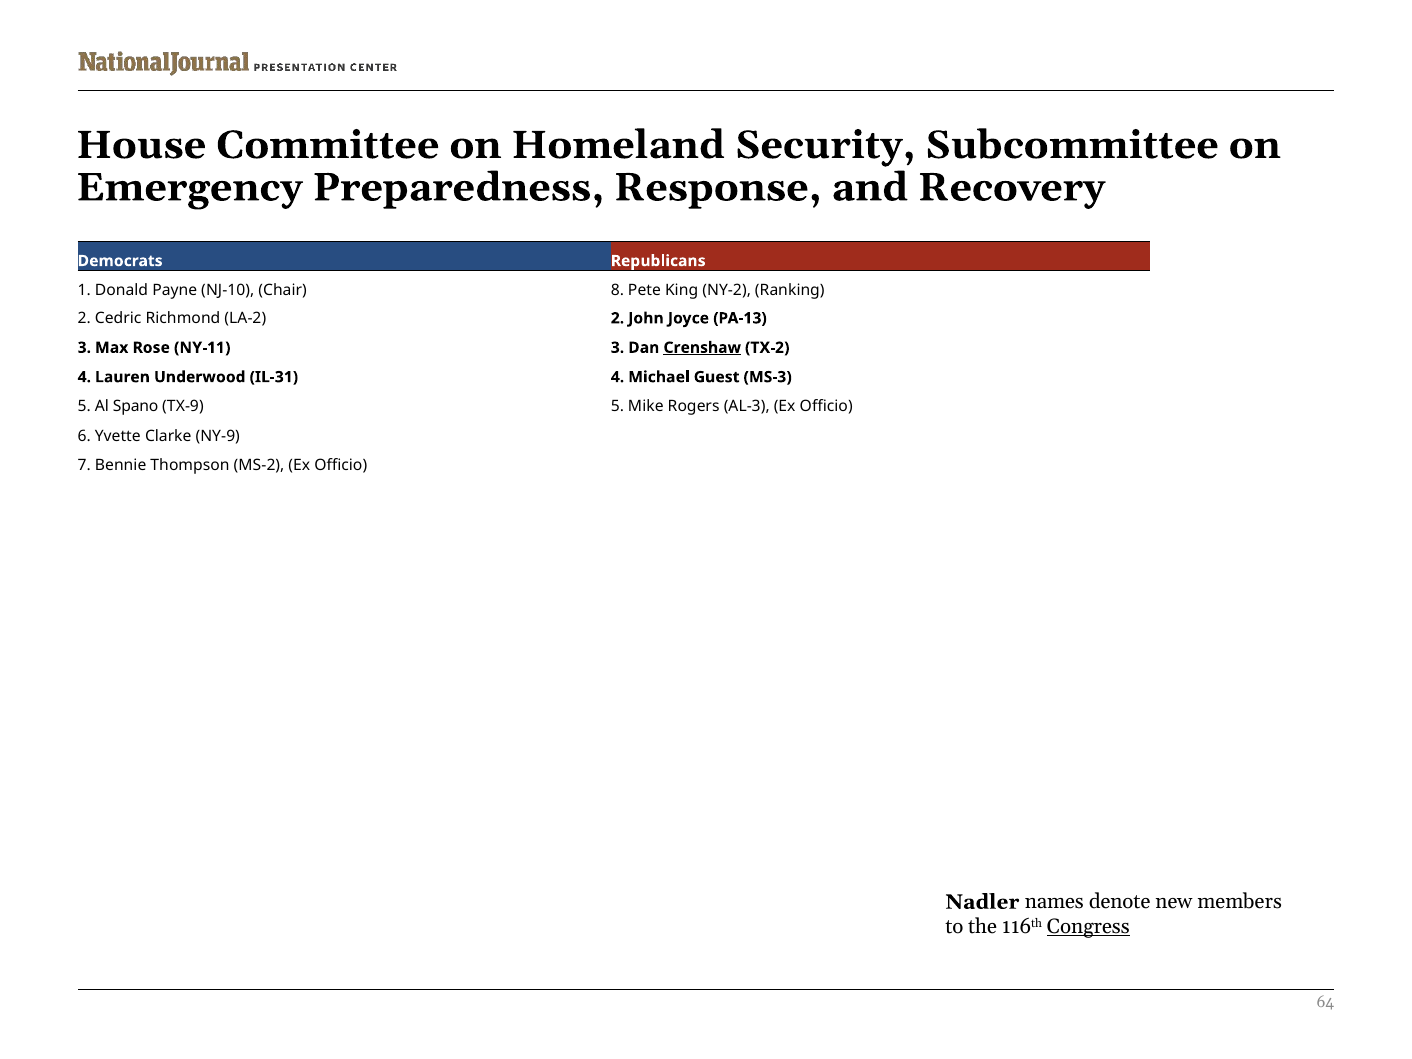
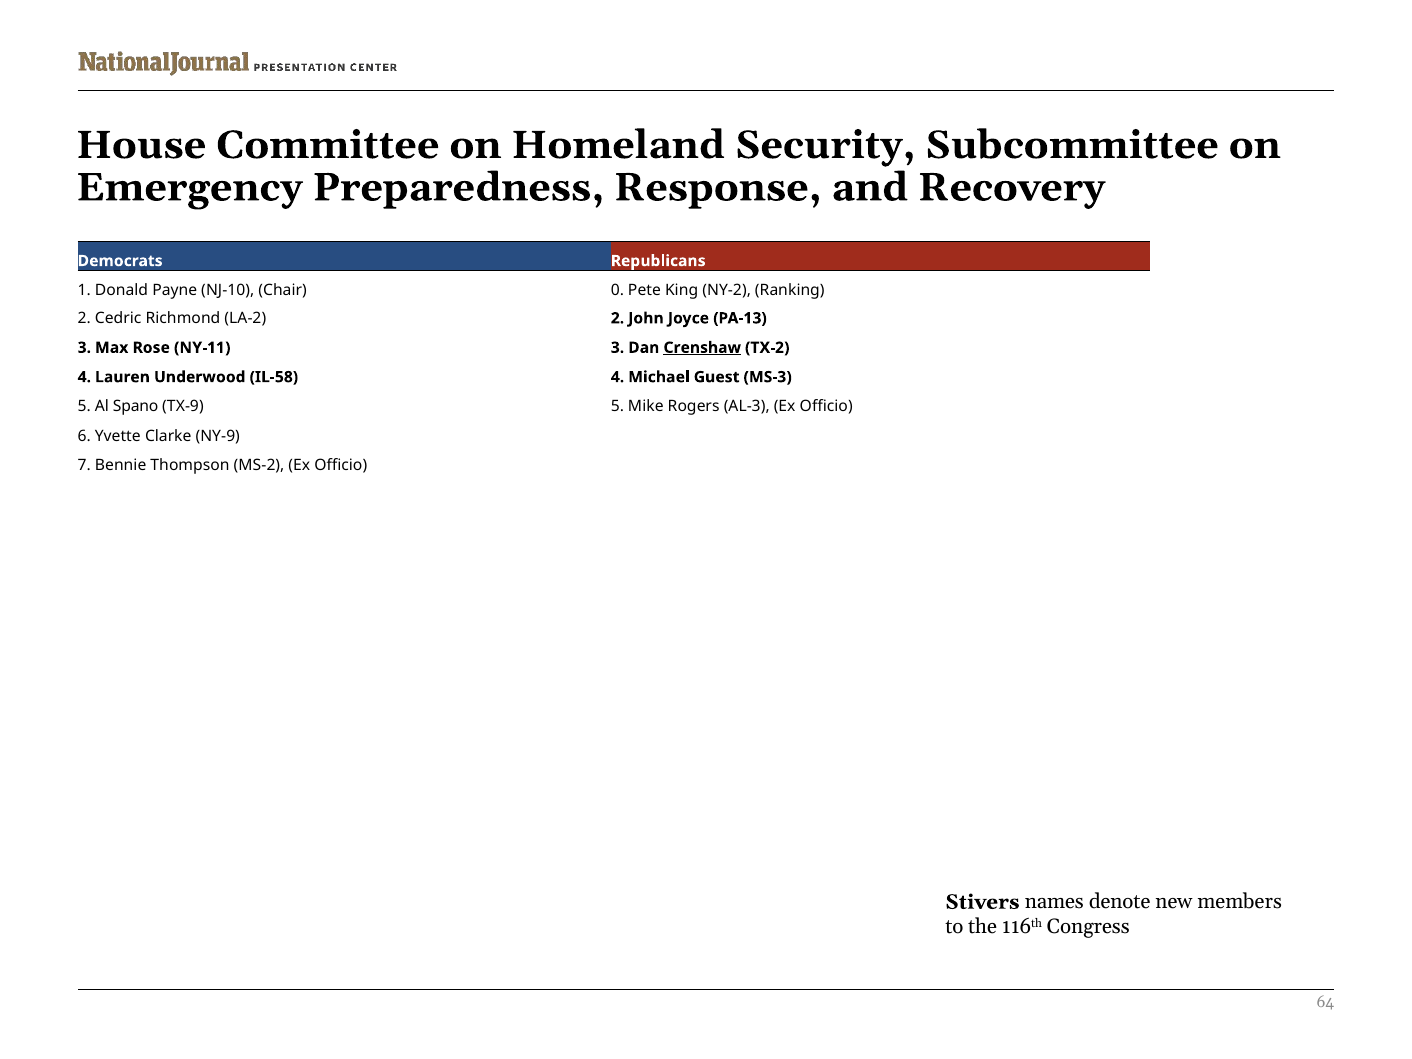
8: 8 -> 0 (617, 290)
IL-31: IL-31 -> IL-58 (274, 377)
Nadler: Nadler -> Stivers (982, 902)
Congress underline: present -> none (1088, 927)
